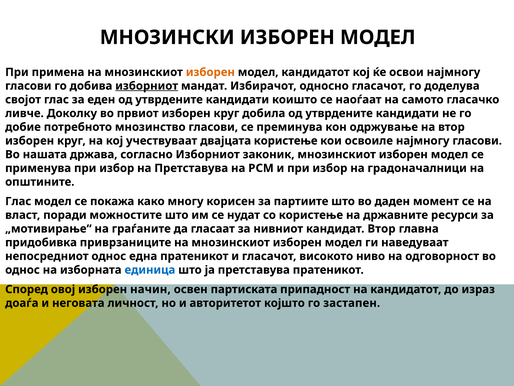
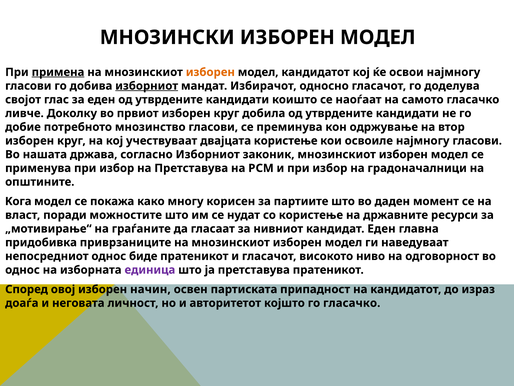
примена underline: none -> present (58, 72)
Глас: Глас -> Kога (18, 201)
кандидат Втор: Втор -> Еден (382, 228)
една: една -> биде (143, 256)
единица colour: blue -> purple (150, 270)
го застапен: застапен -> гласачко (352, 303)
